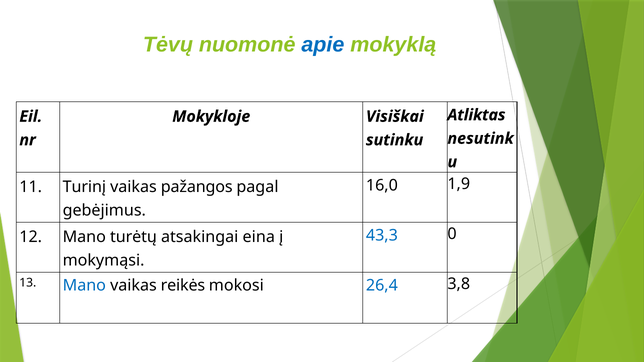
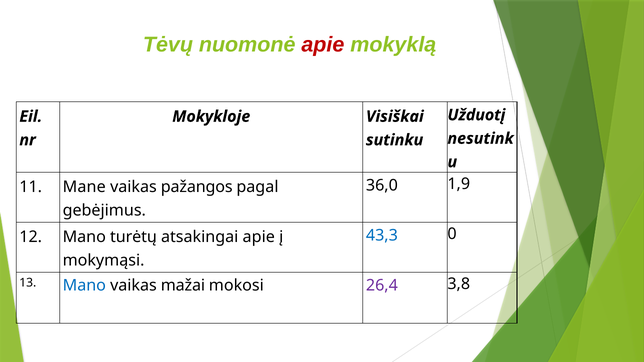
apie colour: blue -> red (323, 45)
Atliktas: Atliktas -> Užduotį (476, 115)
16,0: 16,0 -> 36,0 (382, 186)
Turinį: Turinį -> Mane (84, 187)
atsakingai eina: eina -> apie (259, 237)
reikės: reikės -> mažai (183, 286)
26,4 colour: blue -> purple (382, 286)
